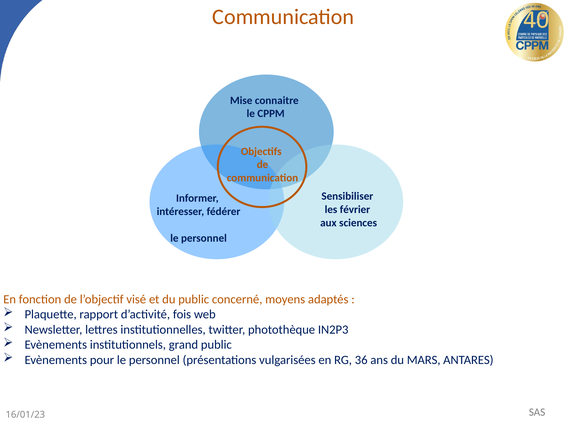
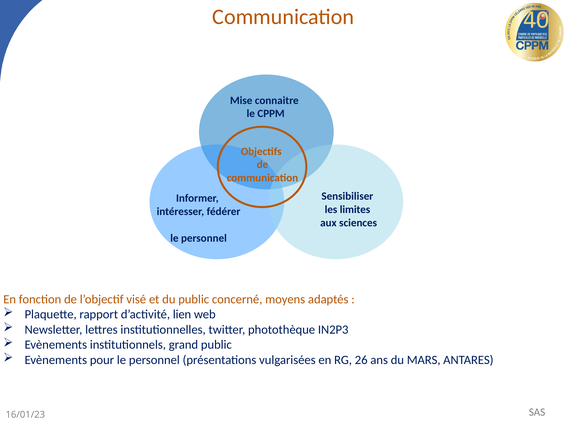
février: février -> limites (355, 210)
fois: fois -> lien (182, 314)
36: 36 -> 26 (361, 360)
